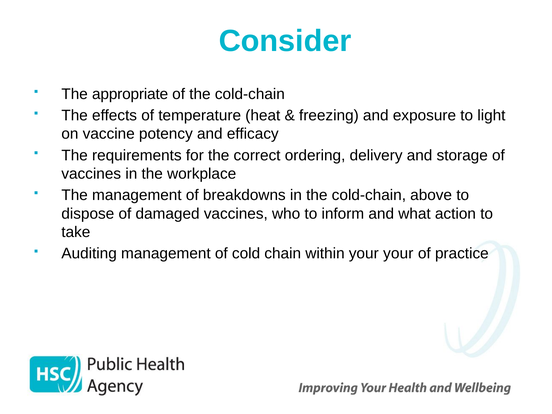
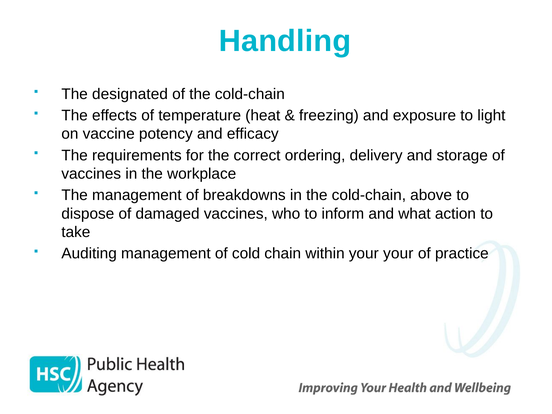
Consider: Consider -> Handling (285, 41)
appropriate: appropriate -> designated (130, 94)
